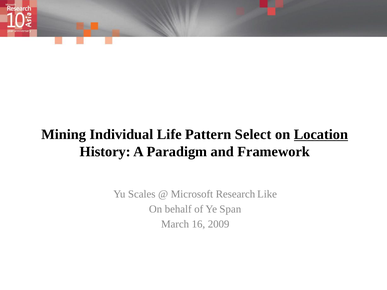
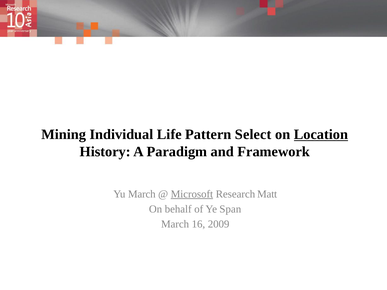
Yu Scales: Scales -> March (142, 194)
Microsoft underline: none -> present (192, 194)
Like: Like -> Matt (267, 194)
